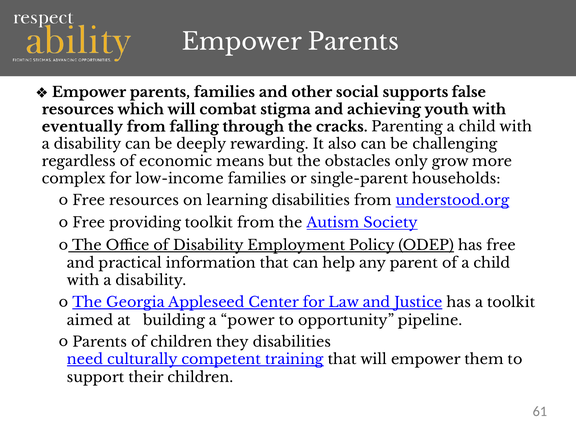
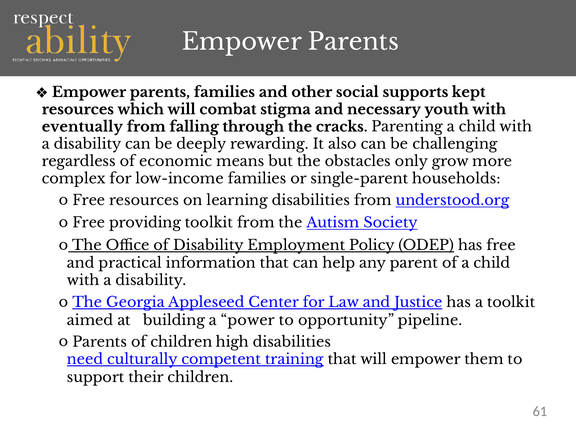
false: false -> kept (469, 92)
achieving: achieving -> necessary (384, 109)
they: they -> high (232, 342)
